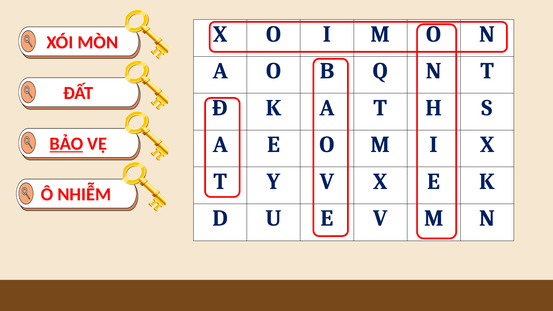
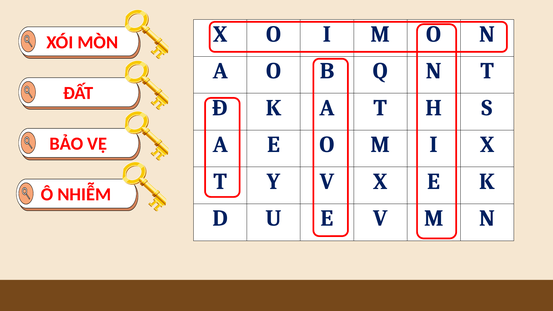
BẢO underline: present -> none (66, 144)
